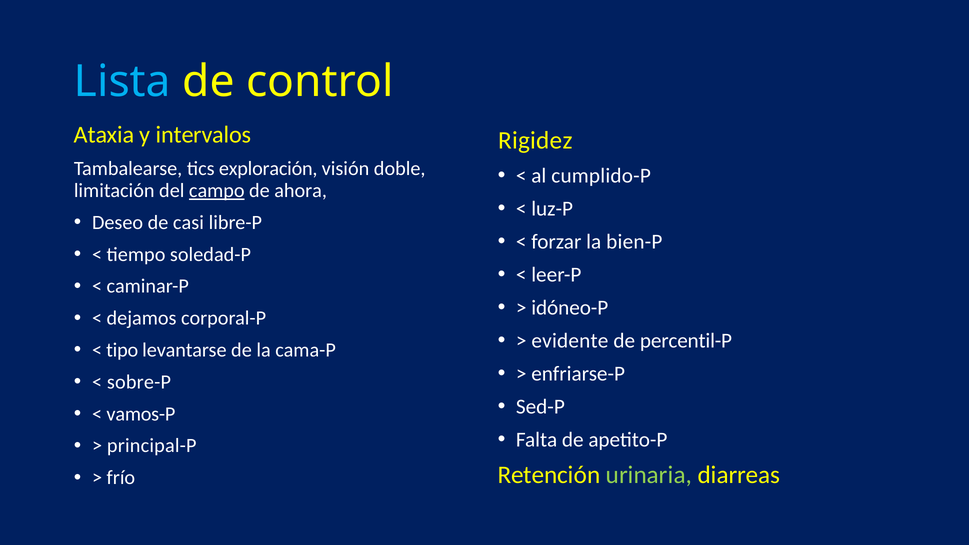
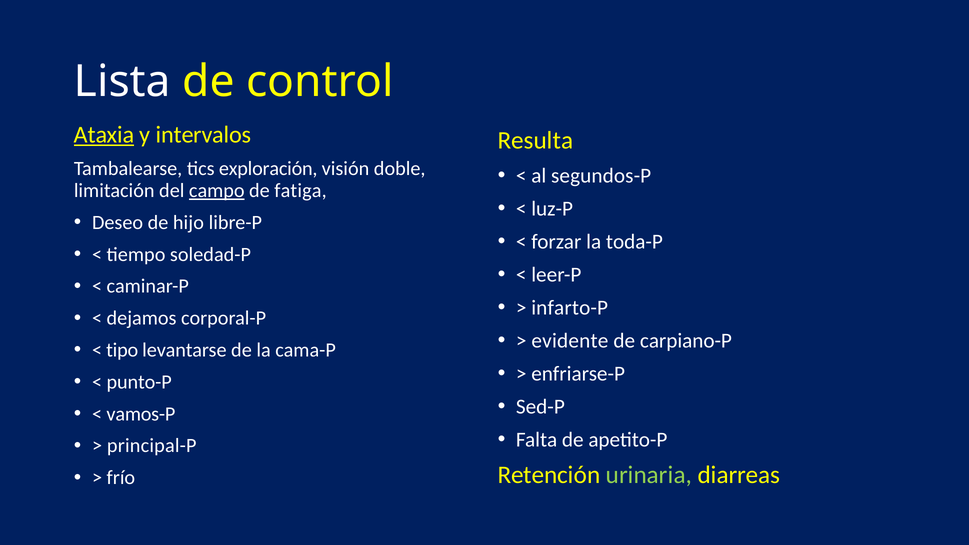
Lista colour: light blue -> white (122, 81)
Ataxia underline: none -> present (104, 135)
Rigidez: Rigidez -> Resulta (535, 141)
cumplido-P: cumplido-P -> segundos-P (601, 176)
ahora: ahora -> fatiga (301, 191)
casi: casi -> hijo (188, 222)
bien-P: bien-P -> toda-P (634, 242)
idóneo-P: idóneo-P -> infarto-P (570, 308)
percentil-P: percentil-P -> carpiano-P (686, 341)
sobre-P: sobre-P -> punto-P (139, 382)
